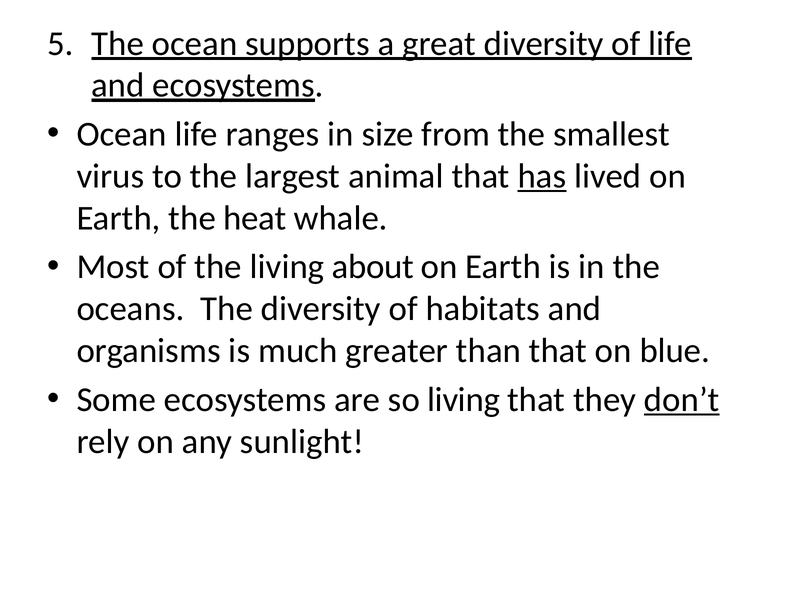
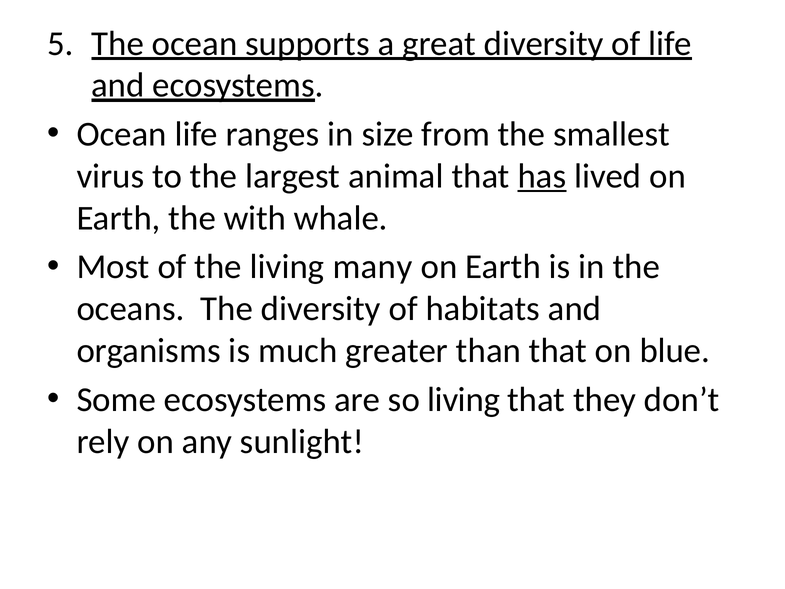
heat: heat -> with (255, 218)
about: about -> many (372, 267)
don’t underline: present -> none (682, 399)
